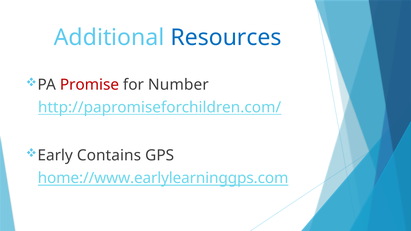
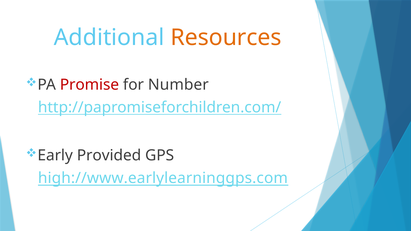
Resources colour: blue -> orange (226, 38)
Contains: Contains -> Provided (109, 156)
home://www.earlylearninggps.com: home://www.earlylearninggps.com -> high://www.earlylearninggps.com (163, 178)
